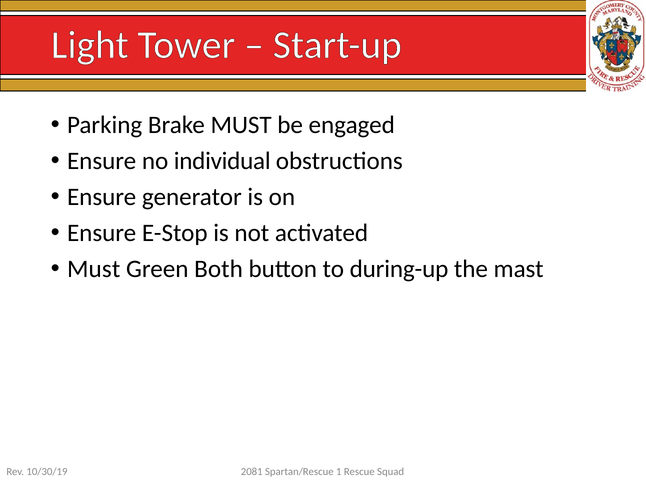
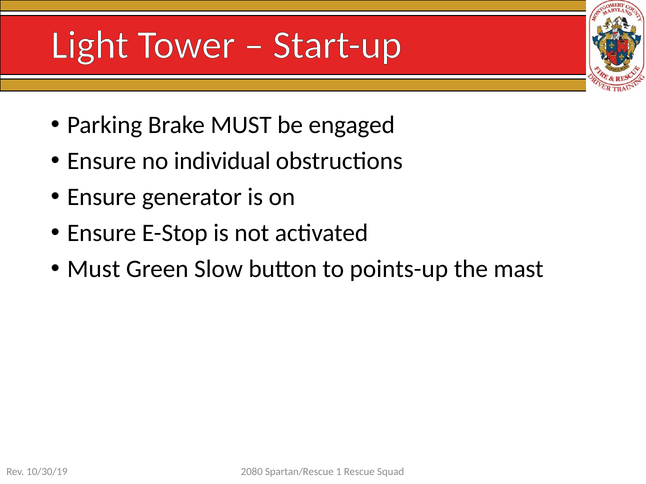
Both: Both -> Slow (219, 269)
during-up: during-up -> points-up (399, 269)
2081: 2081 -> 2080 (252, 472)
